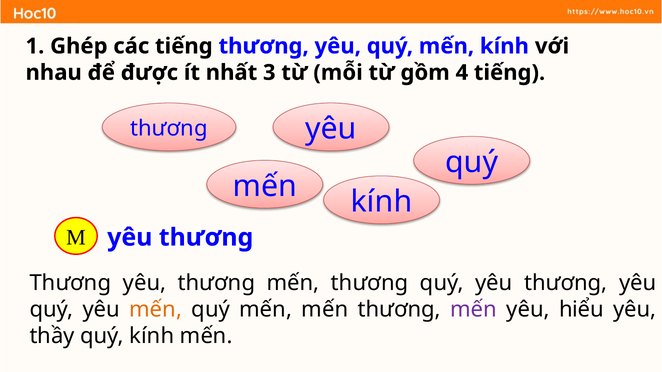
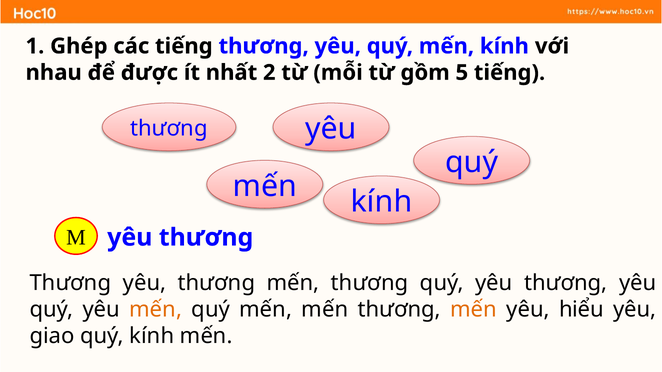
3: 3 -> 2 (269, 73)
4: 4 -> 5 (462, 73)
mến colour: purple -> orange (474, 310)
thầy: thầy -> giao (52, 336)
